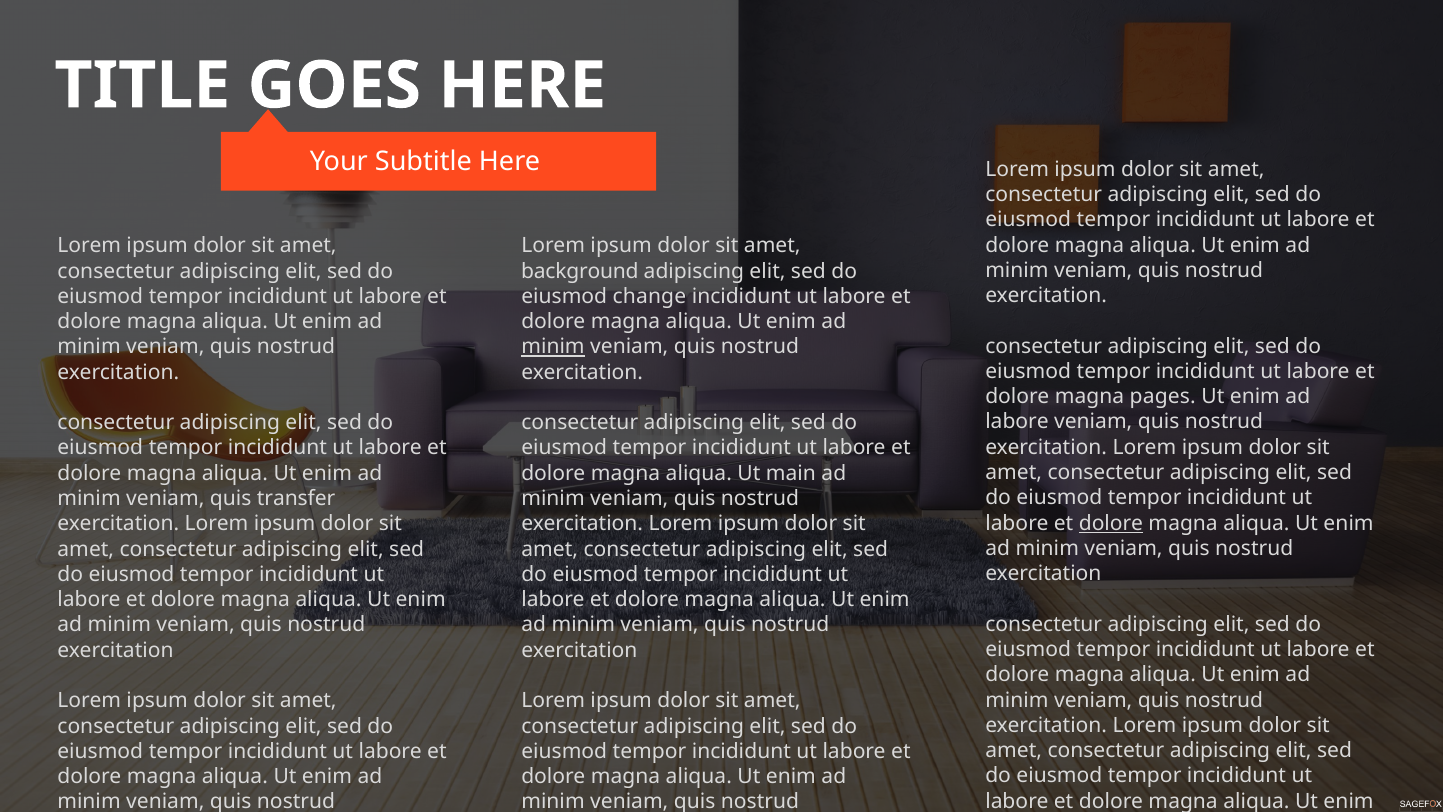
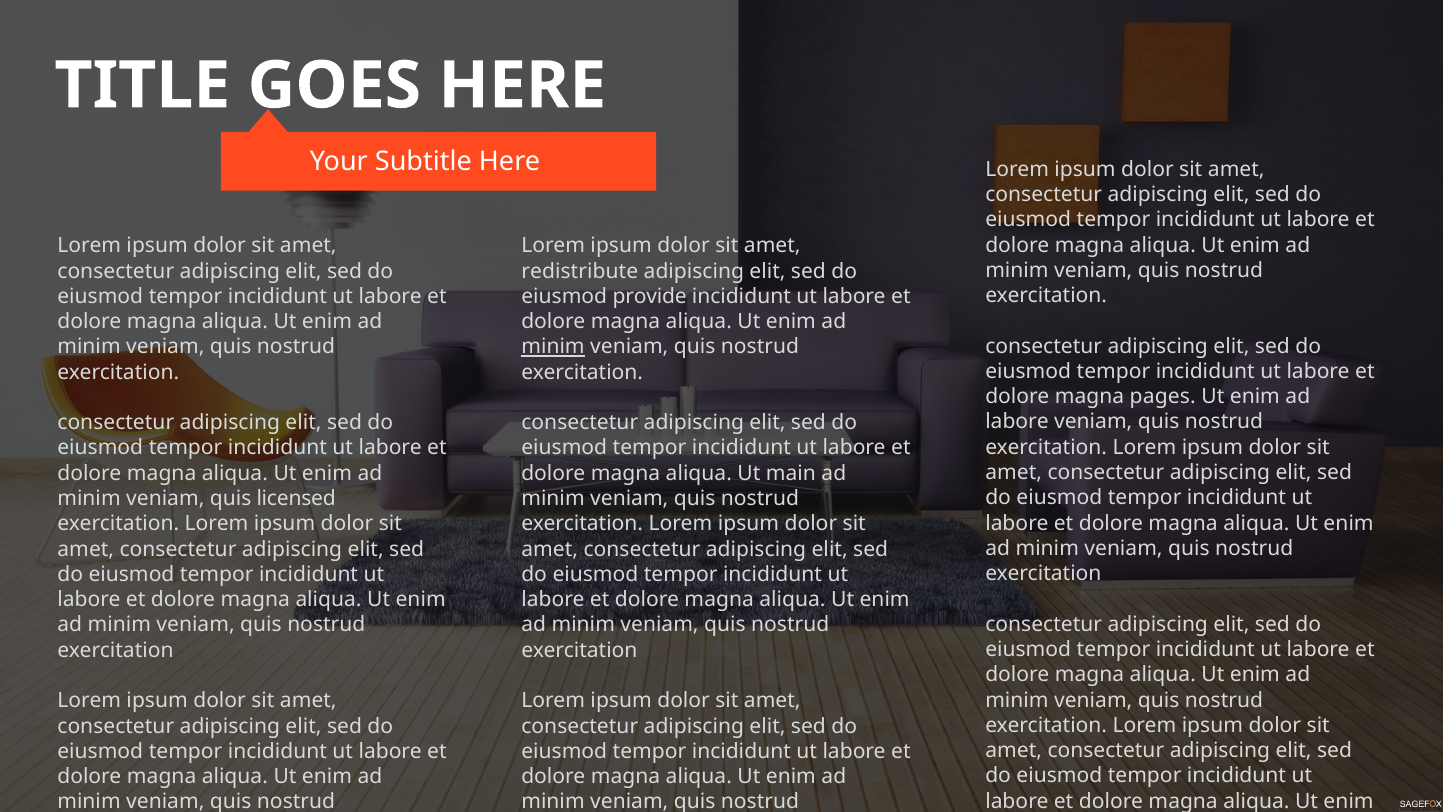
background: background -> redistribute (580, 271)
change: change -> provide (650, 296)
transfer: transfer -> licensed (296, 498)
dolore underline: present -> none (1111, 523)
